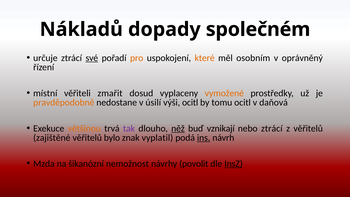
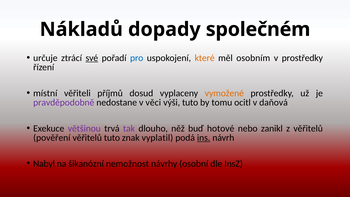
pro colour: orange -> blue (137, 58)
v oprávněný: oprávněný -> prostředky (302, 58)
zmařit: zmařit -> příjmů (110, 93)
pravděpodobně colour: orange -> purple (64, 102)
úsilí: úsilí -> věci (153, 102)
výši ocitl: ocitl -> tuto (190, 102)
většinou colour: orange -> purple (84, 128)
něž underline: present -> none (178, 128)
vznikají: vznikají -> hotové (221, 128)
nebo ztrácí: ztrácí -> zanikl (272, 128)
zajištěné: zajištěné -> pověření (52, 138)
věřitelů bylo: bylo -> tuto (112, 138)
Mzda: Mzda -> Nabyl (44, 164)
povolit: povolit -> osobní (194, 164)
InsZ underline: present -> none (234, 164)
